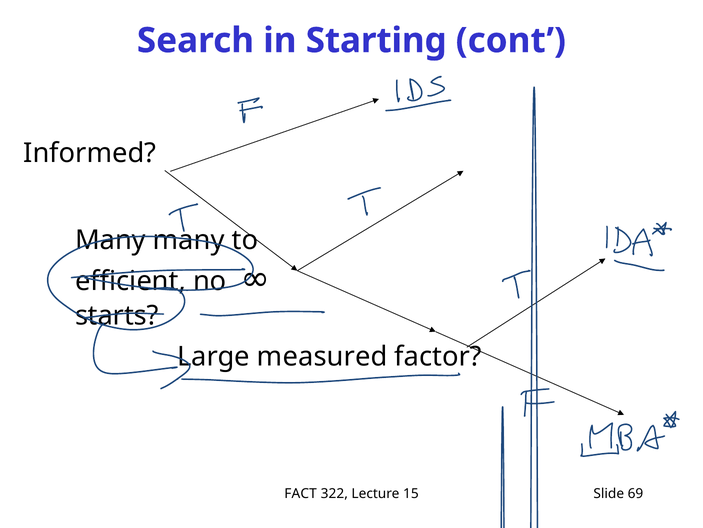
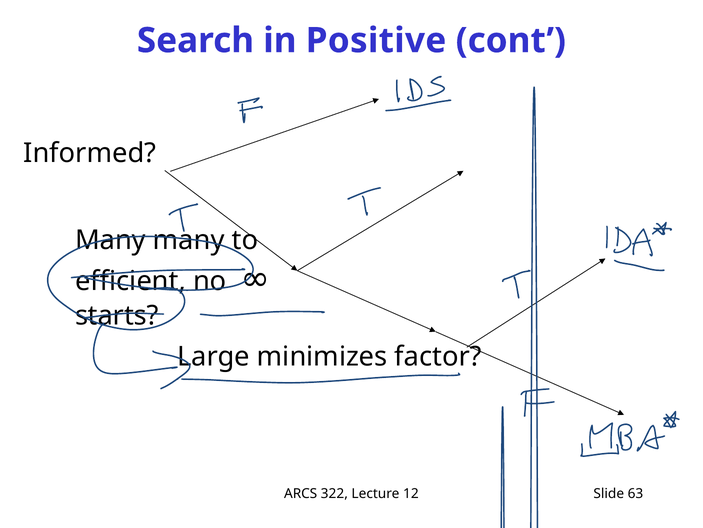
Starting: Starting -> Positive (376, 41)
measured: measured -> minimizes (322, 356)
FACT: FACT -> ARCS (301, 493)
15: 15 -> 12 (411, 493)
69: 69 -> 63 (635, 493)
